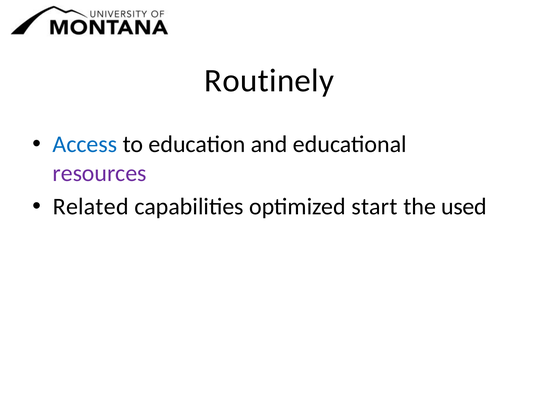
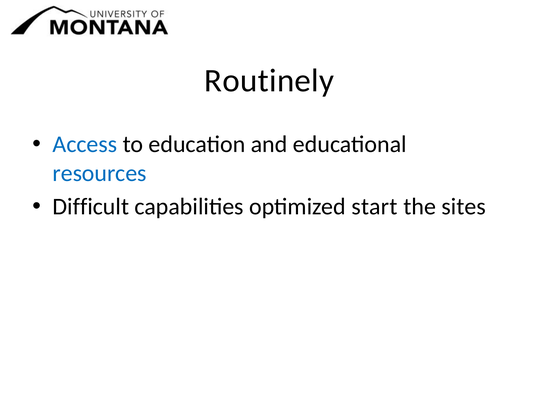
resources colour: purple -> blue (100, 173)
Related: Related -> Difficult (91, 207)
used: used -> sites (464, 207)
